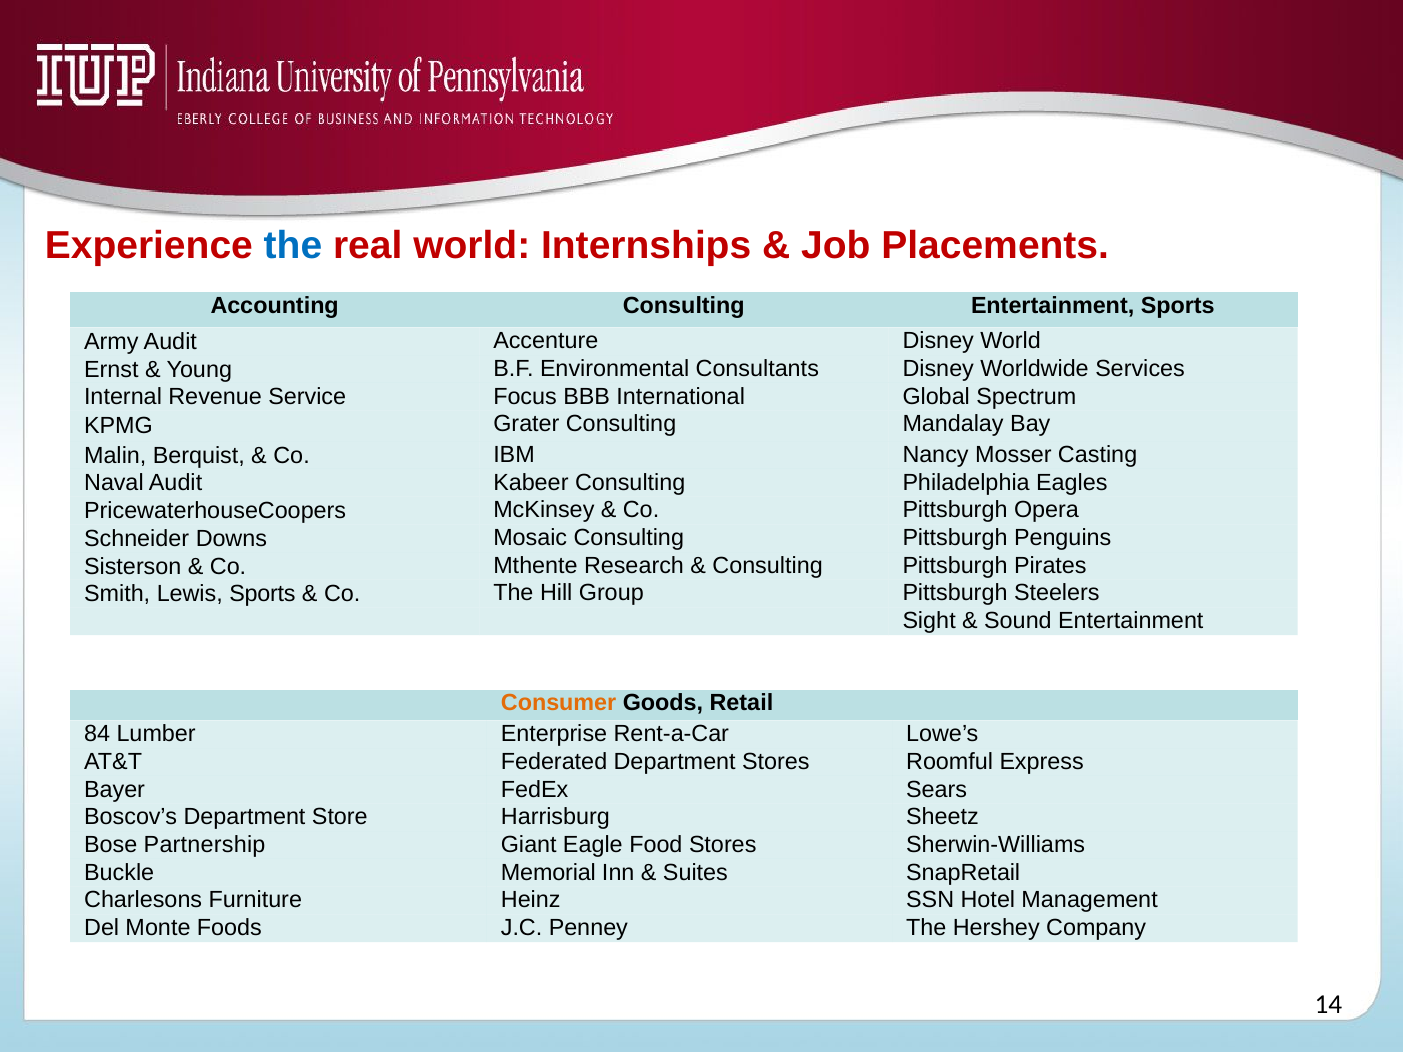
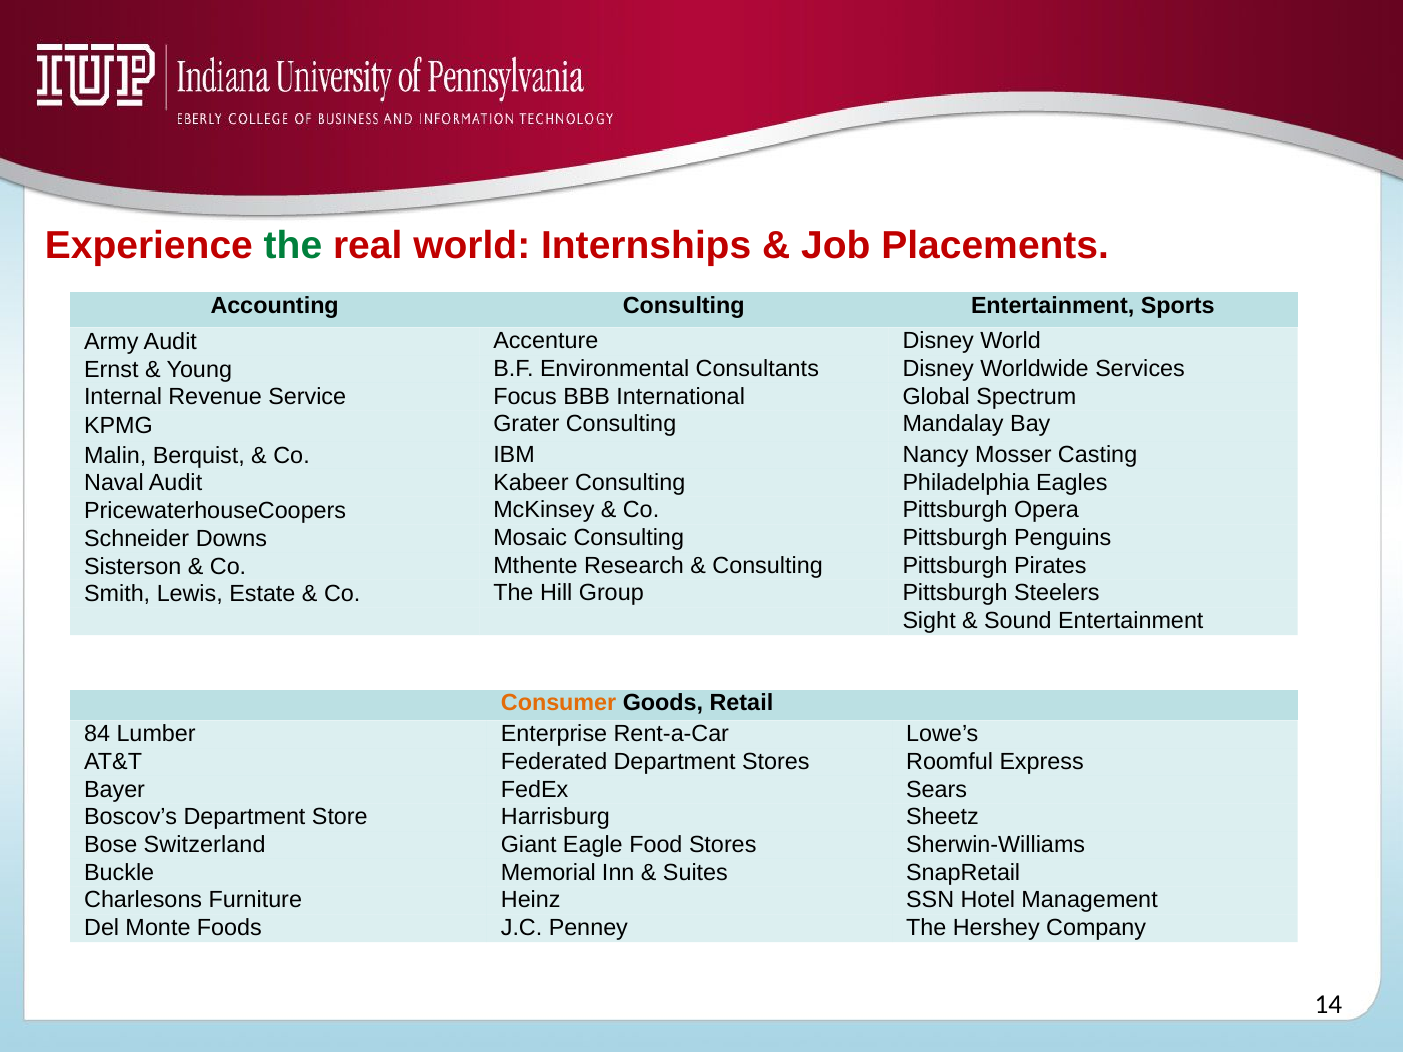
the colour: blue -> green (293, 245)
Lewis Sports: Sports -> Estate (262, 594)
Partnership: Partnership -> Switzerland (205, 845)
